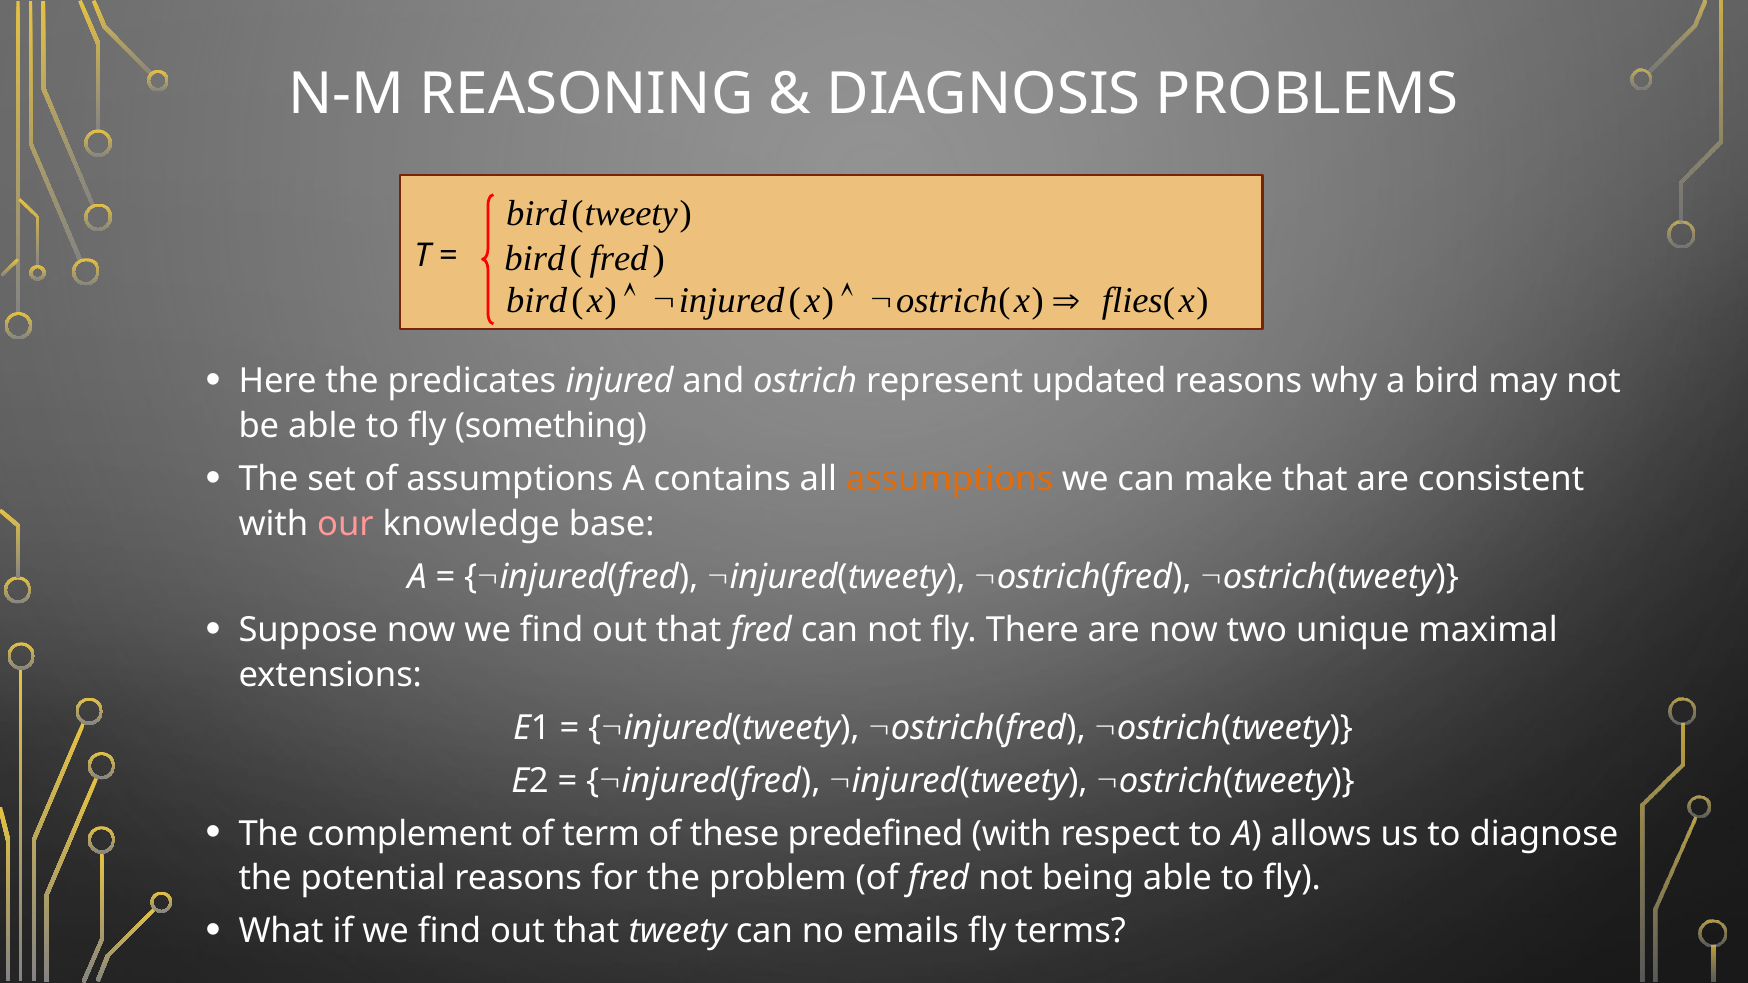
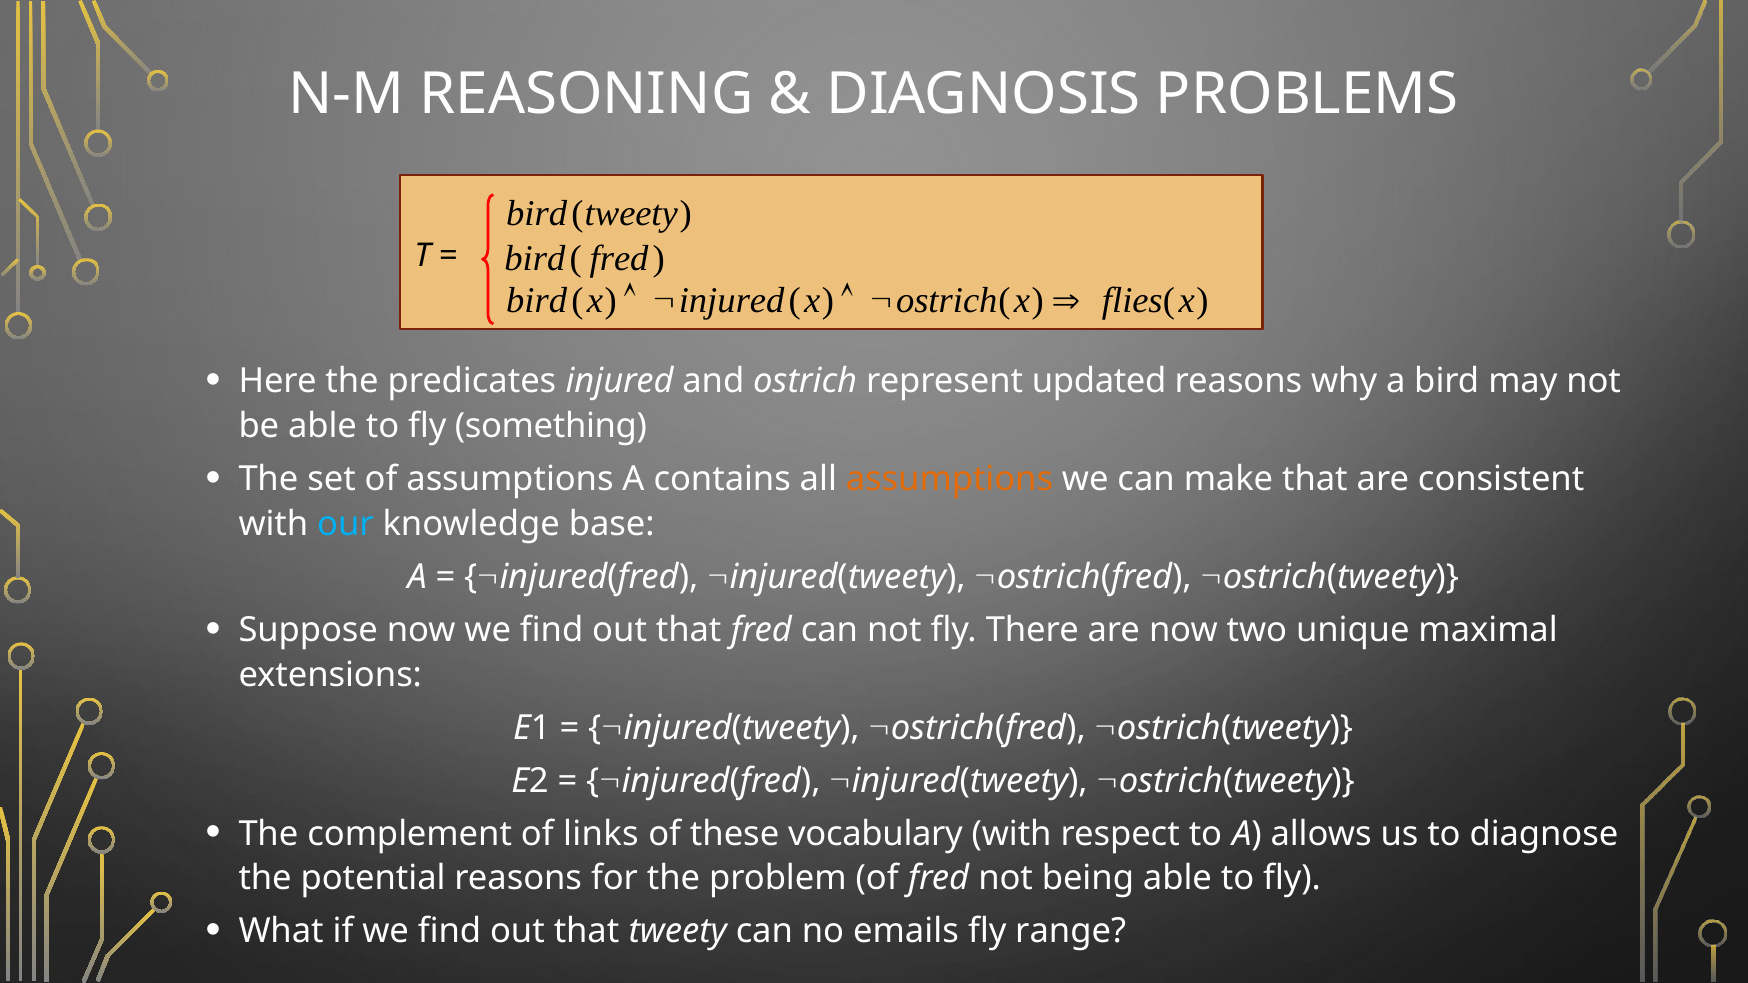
our colour: pink -> light blue (345, 524)
term: term -> links (601, 834)
predefined: predefined -> vocabulary (876, 834)
terms: terms -> range (1071, 932)
